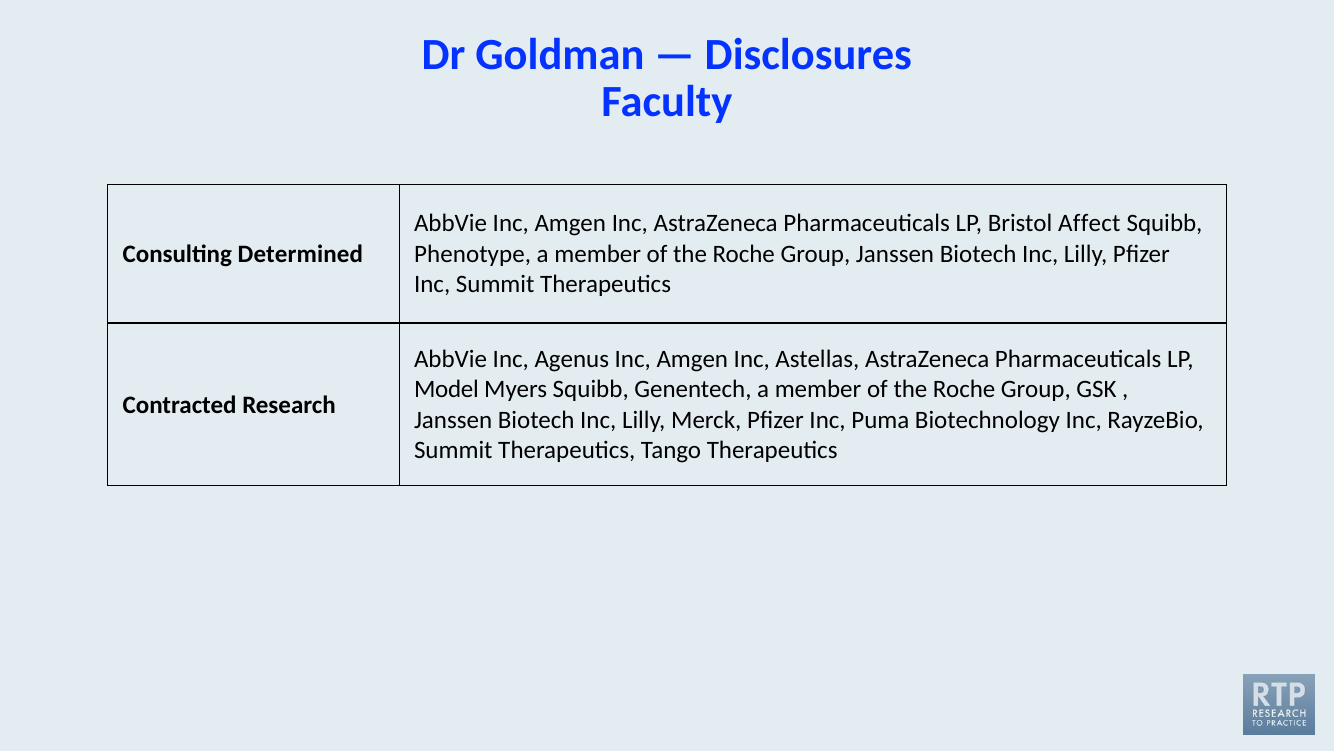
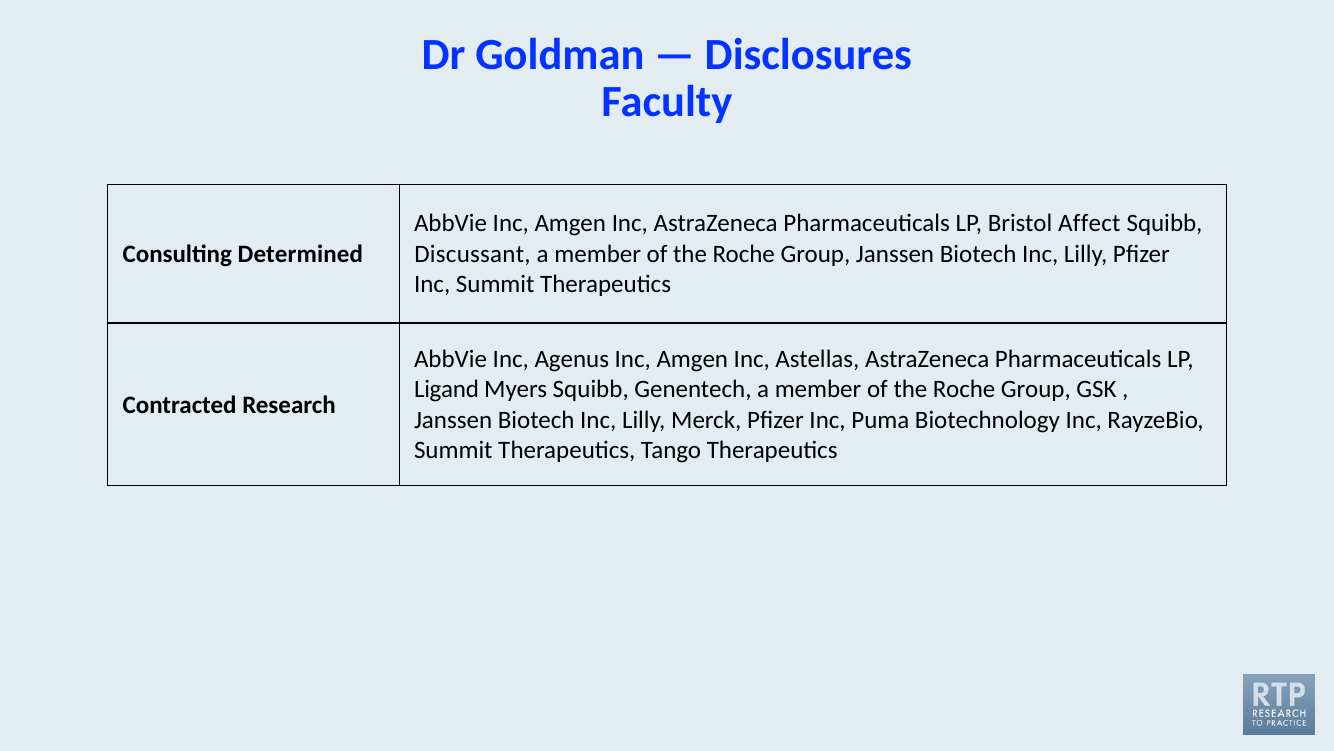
Phenotype: Phenotype -> Discussant (472, 254)
Model: Model -> Ligand (446, 389)
